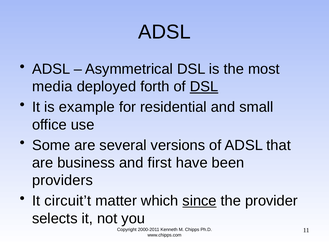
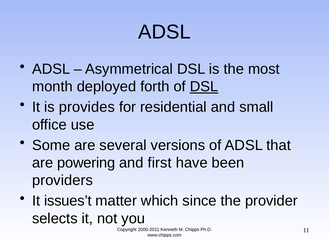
media: media -> month (52, 87)
example: example -> provides (87, 107)
business: business -> powering (86, 163)
circuit’t: circuit’t -> issues’t (68, 201)
since underline: present -> none (200, 201)
